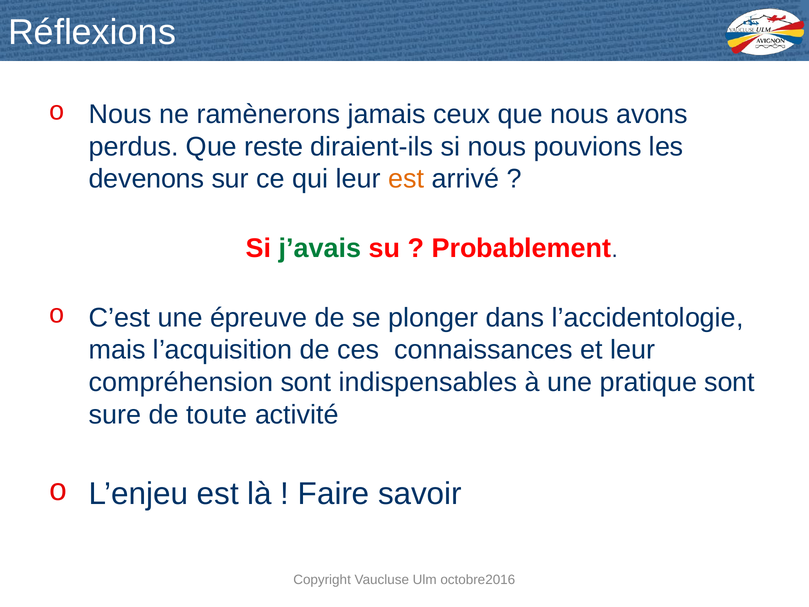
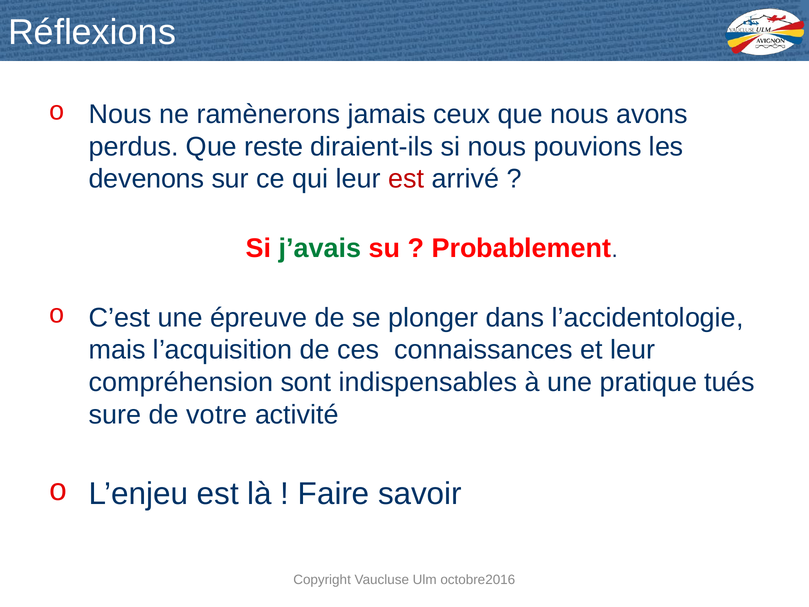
est colour: orange -> red (406, 179)
pratique sont: sont -> tués (729, 382)
toute: toute -> votre (217, 415)
